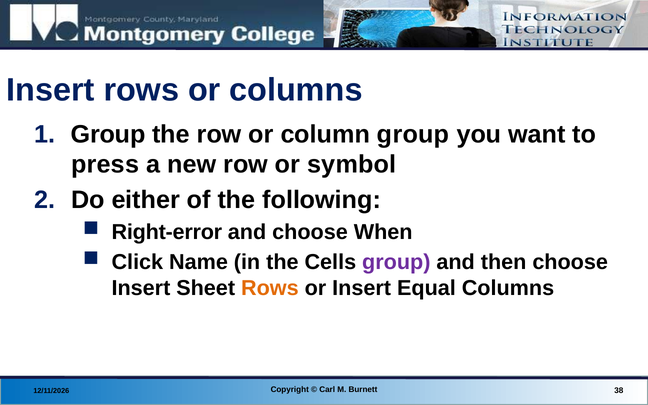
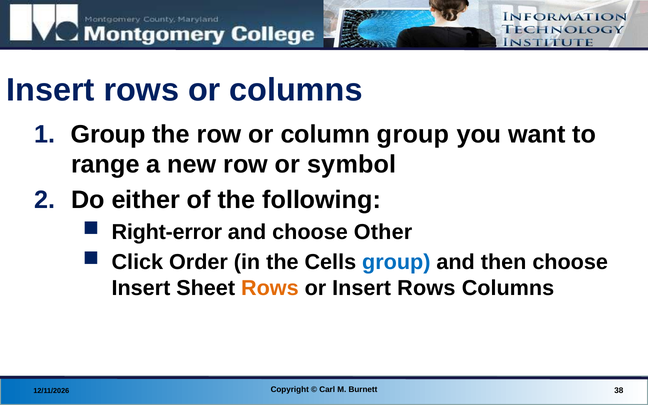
press: press -> range (105, 165)
When: When -> Other (383, 232)
Name: Name -> Order (198, 262)
group colour: purple -> blue (396, 262)
or Insert Equal: Equal -> Rows (426, 288)
